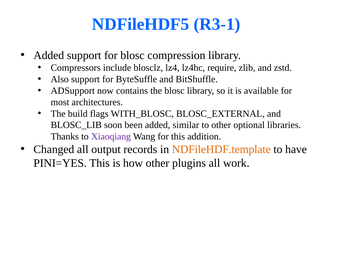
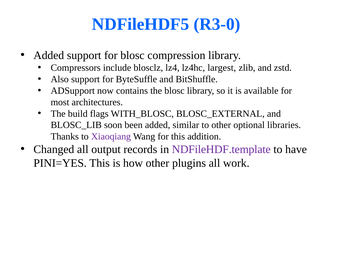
R3-1: R3-1 -> R3-0 (217, 24)
require: require -> largest (222, 68)
NDFileHDF.template colour: orange -> purple (221, 149)
